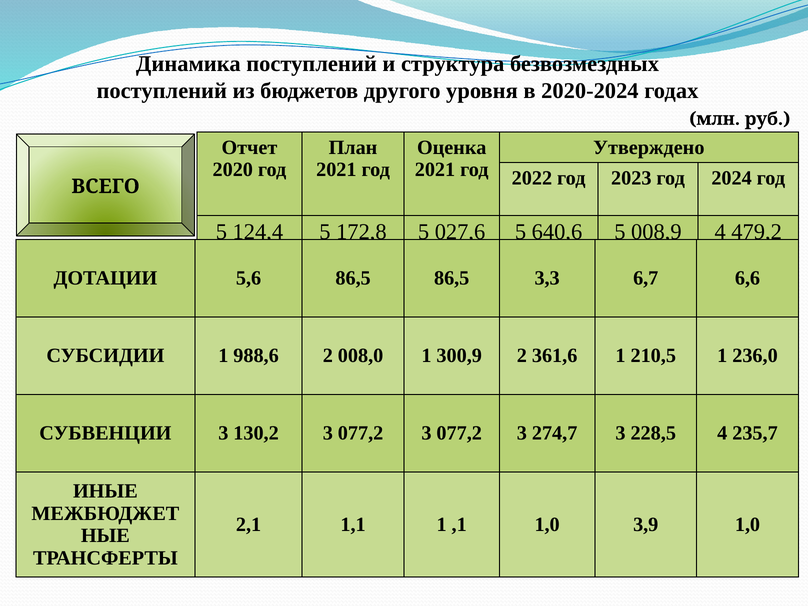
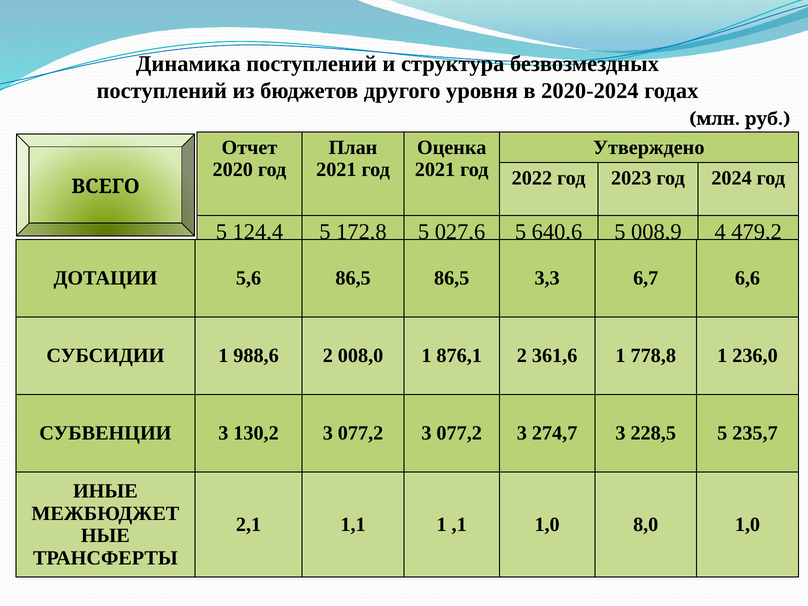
300,9: 300,9 -> 876,1 (459, 356)
210,5: 210,5 -> 778,8 (653, 356)
228,5 4: 4 -> 5 (722, 433)
3,9: 3,9 -> 8,0 (646, 525)
